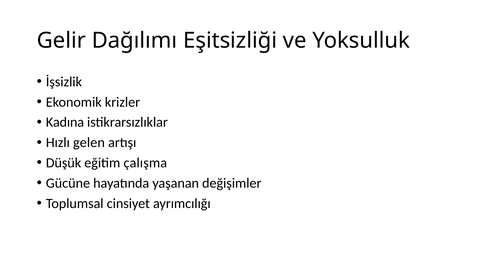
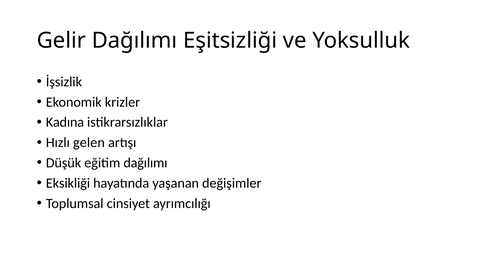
eğitim çalışma: çalışma -> dağılımı (145, 163)
Gücüne: Gücüne -> Eksikliği (68, 183)
